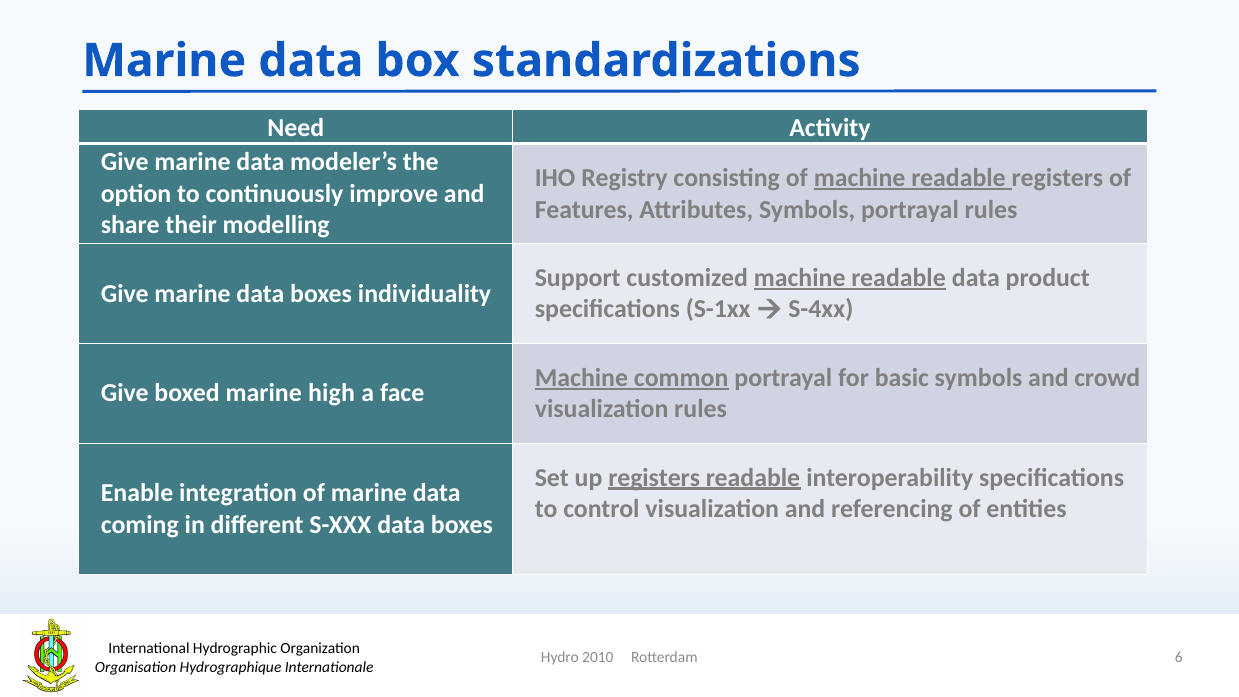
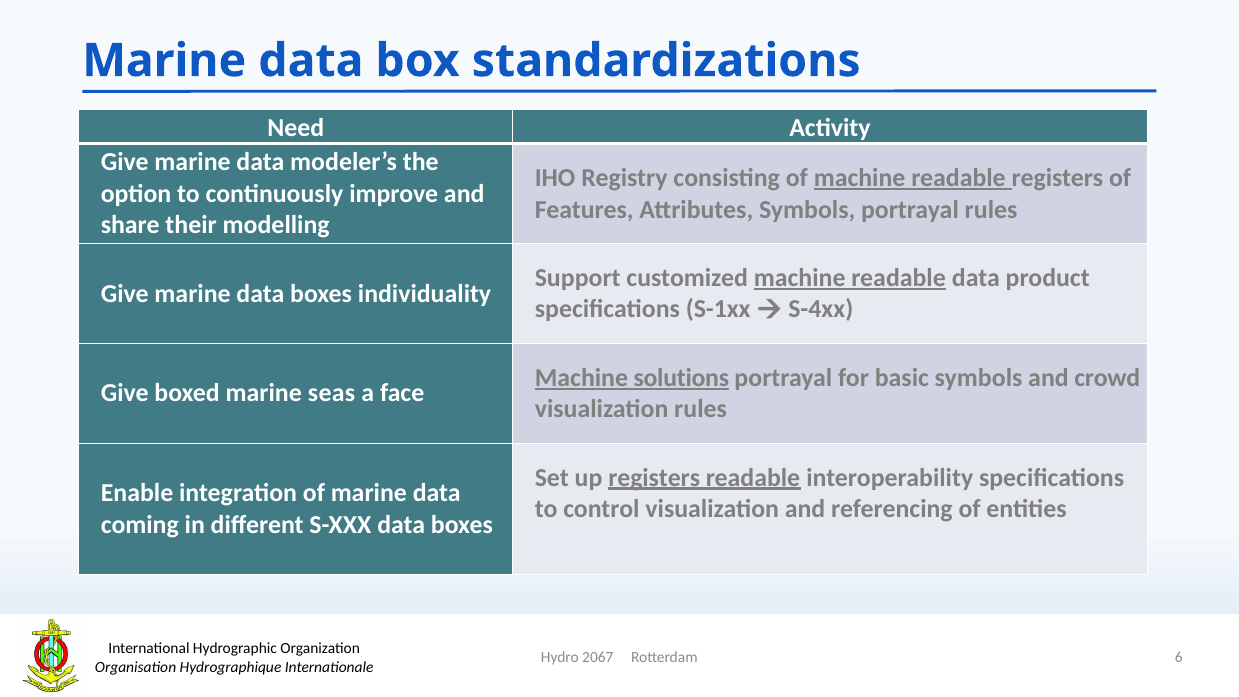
common: common -> solutions (681, 378)
high: high -> seas (332, 393)
2010: 2010 -> 2067 (598, 657)
